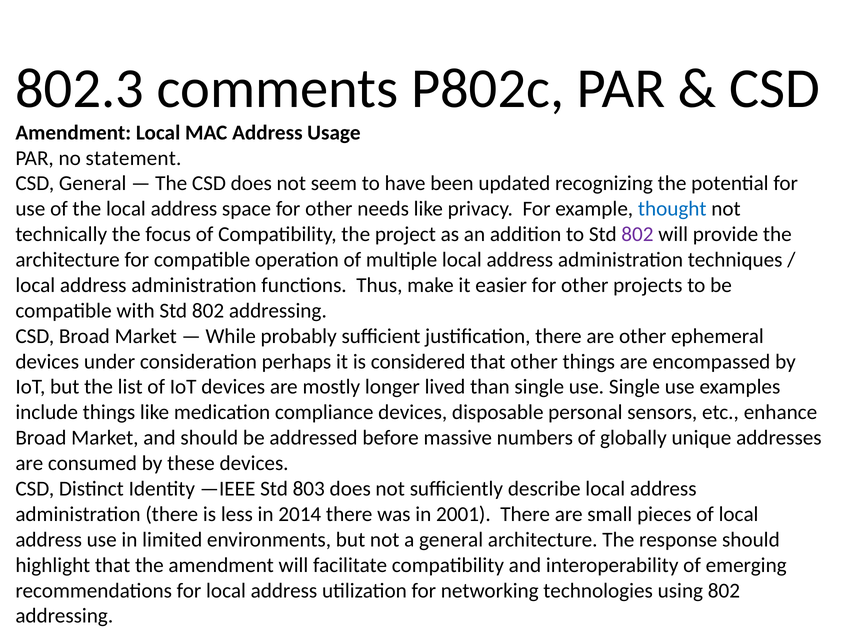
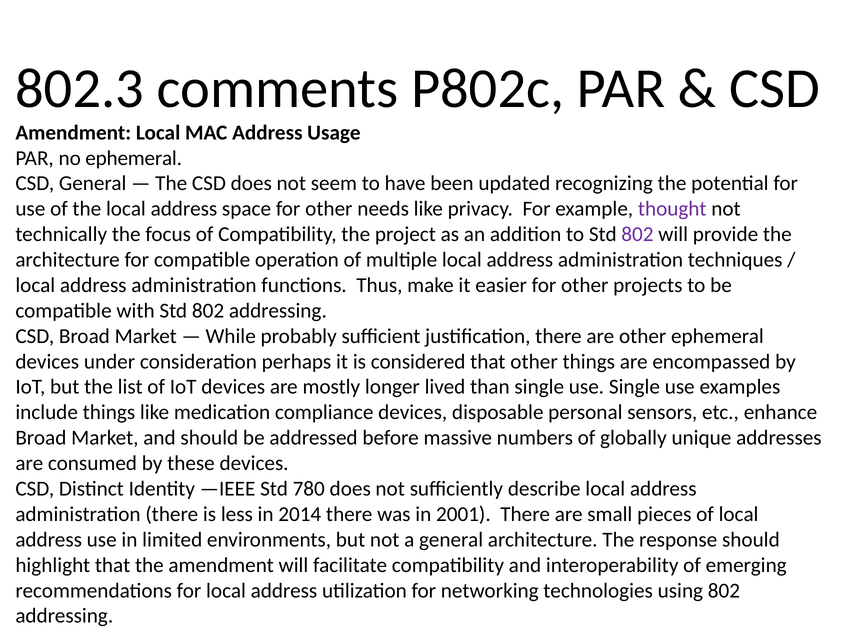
no statement: statement -> ephemeral (134, 158)
thought colour: blue -> purple (672, 209)
803: 803 -> 780 (309, 489)
